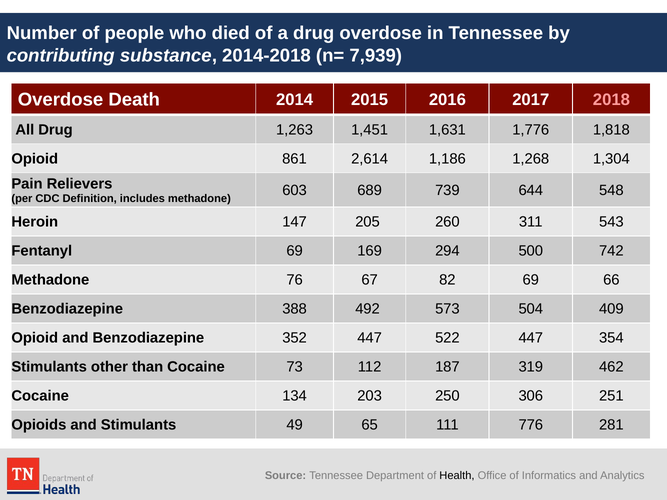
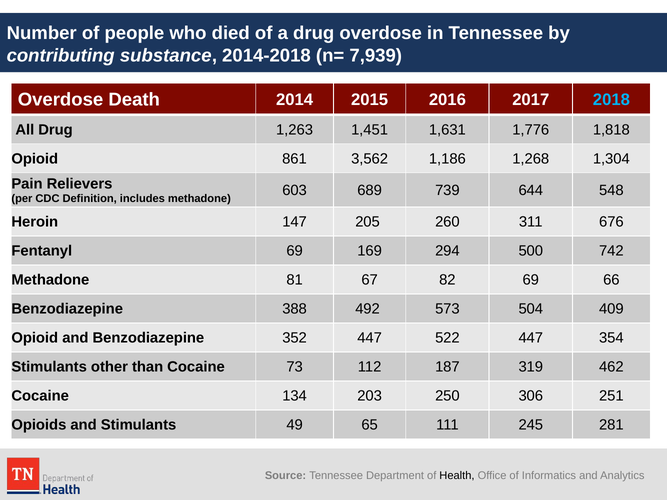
2018 colour: pink -> light blue (611, 100)
2,614: 2,614 -> 3,562 (370, 159)
543: 543 -> 676 (611, 222)
76: 76 -> 81 (295, 280)
776: 776 -> 245 (531, 425)
